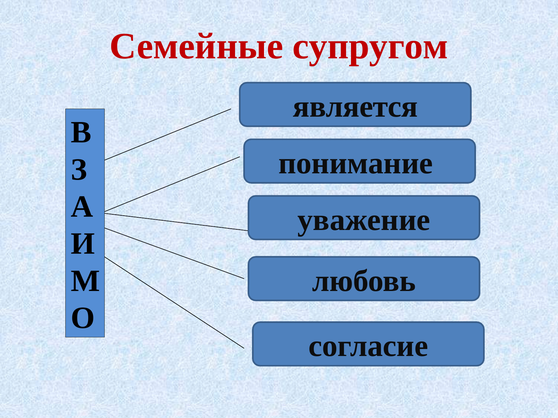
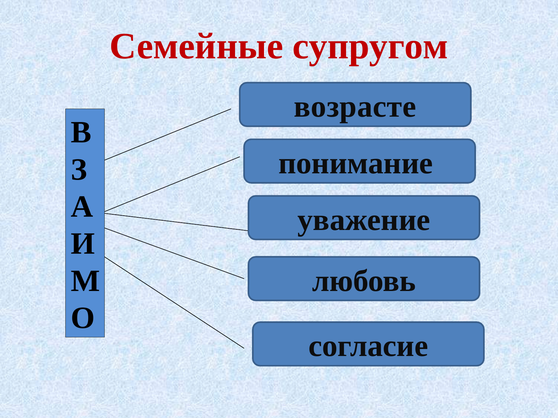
является: является -> возрасте (355, 107)
